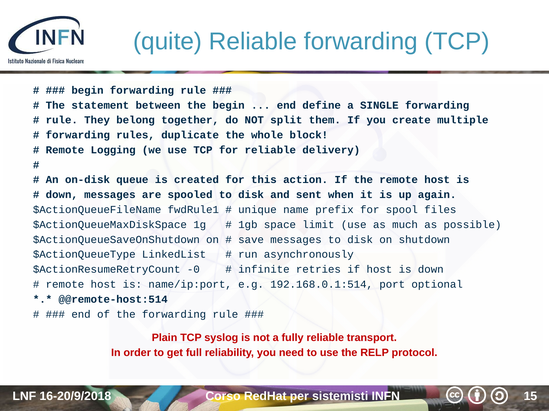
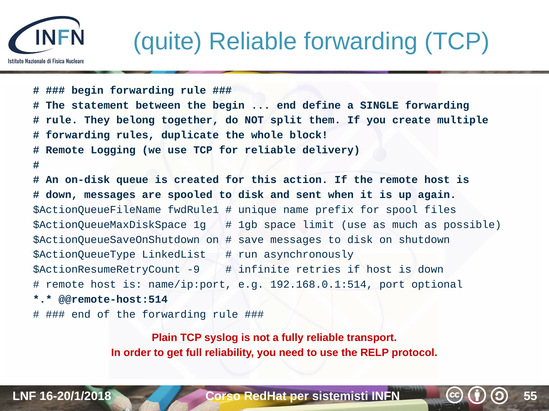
-0: -0 -> -9 (193, 270)
16-20/9/2018: 16-20/9/2018 -> 16-20/1/2018 (75, 397)
15: 15 -> 55 (530, 397)
